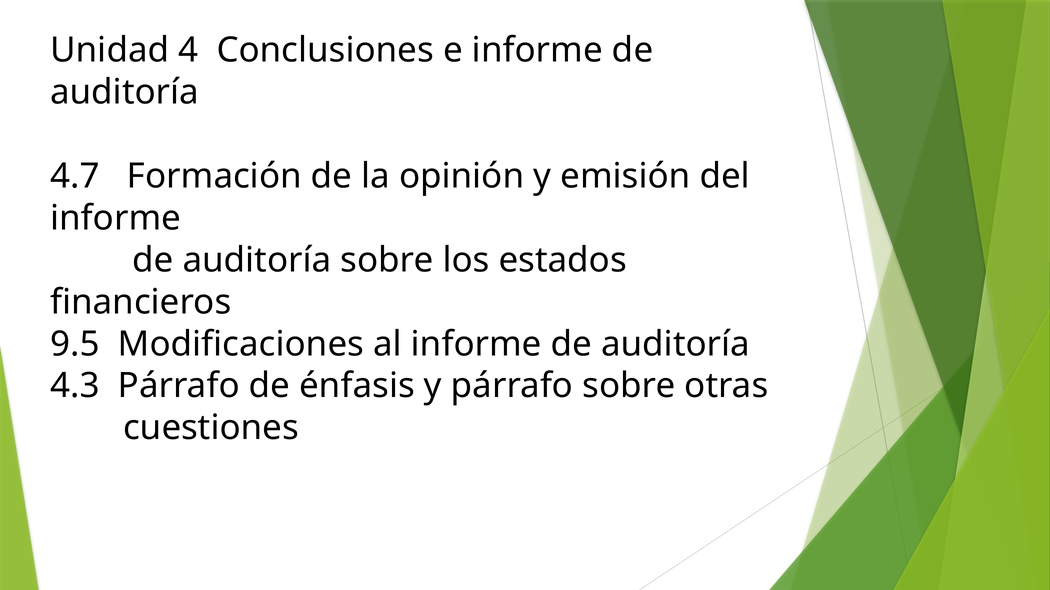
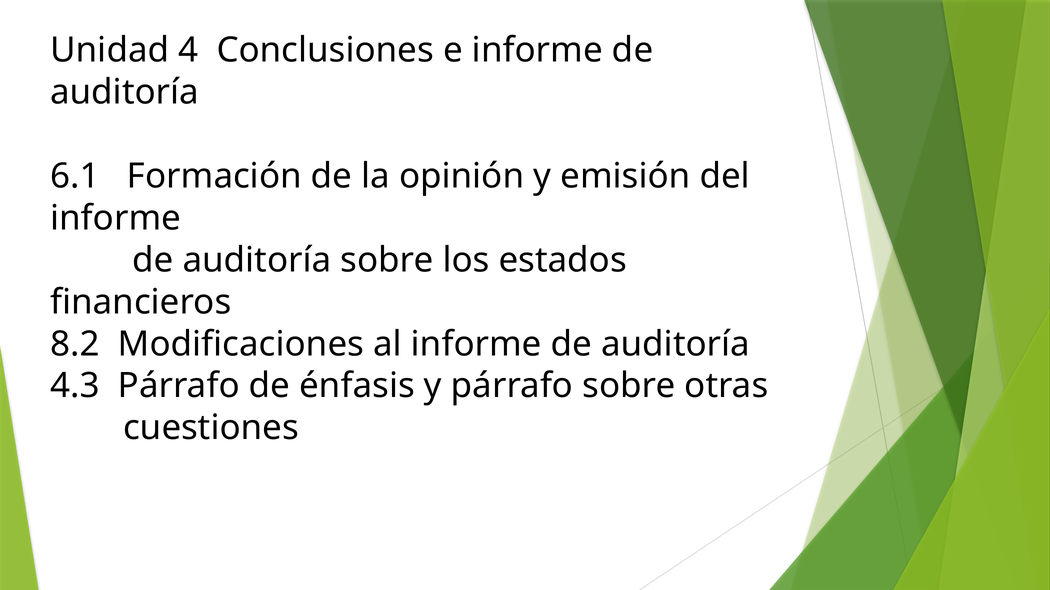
4.7: 4.7 -> 6.1 (75, 176)
9.5: 9.5 -> 8.2 (75, 344)
